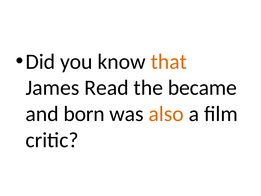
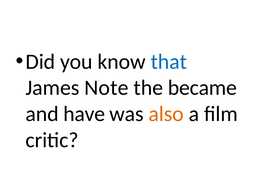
that colour: orange -> blue (169, 62)
Read: Read -> Note (106, 88)
born: born -> have (84, 114)
